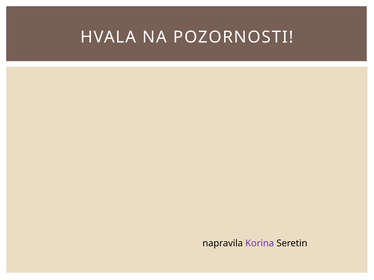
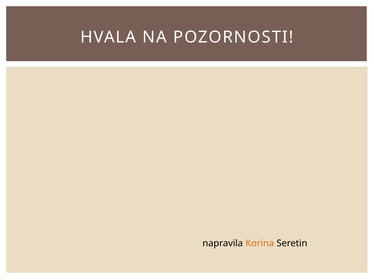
Korina colour: purple -> orange (260, 244)
